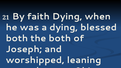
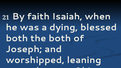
faith Dying: Dying -> Isaiah (67, 17)
